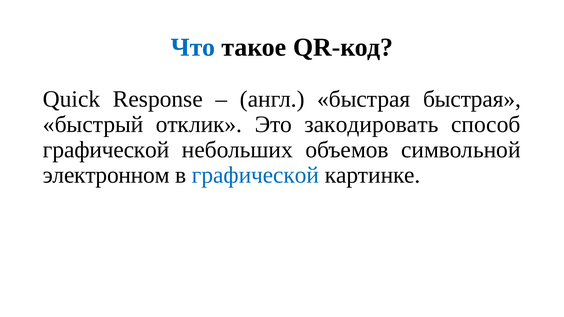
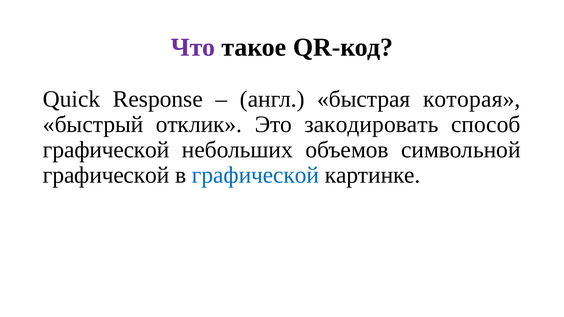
Что colour: blue -> purple (193, 47)
быстрая быстрая: быстрая -> которая (472, 99)
электронном: электронном -> графической (106, 175)
